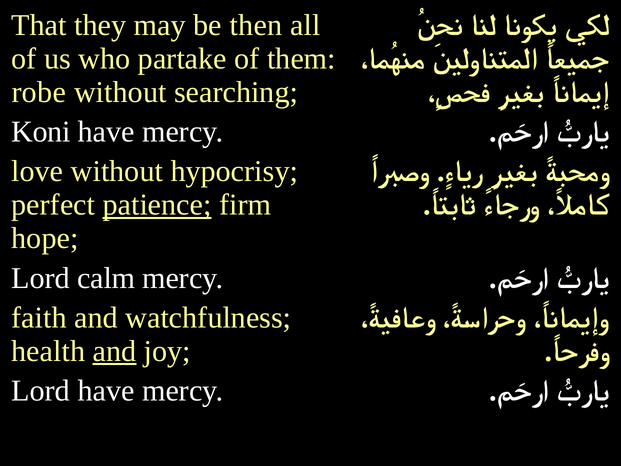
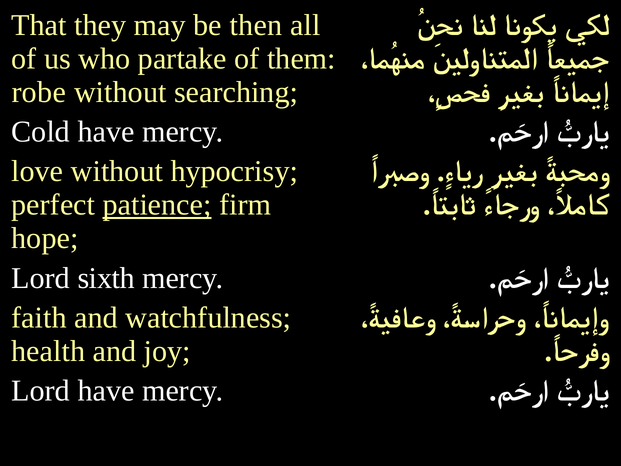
Koni: Koni -> Cold (41, 132)
calm: calm -> sixth (106, 278)
and underline: present -> none (114, 351)
